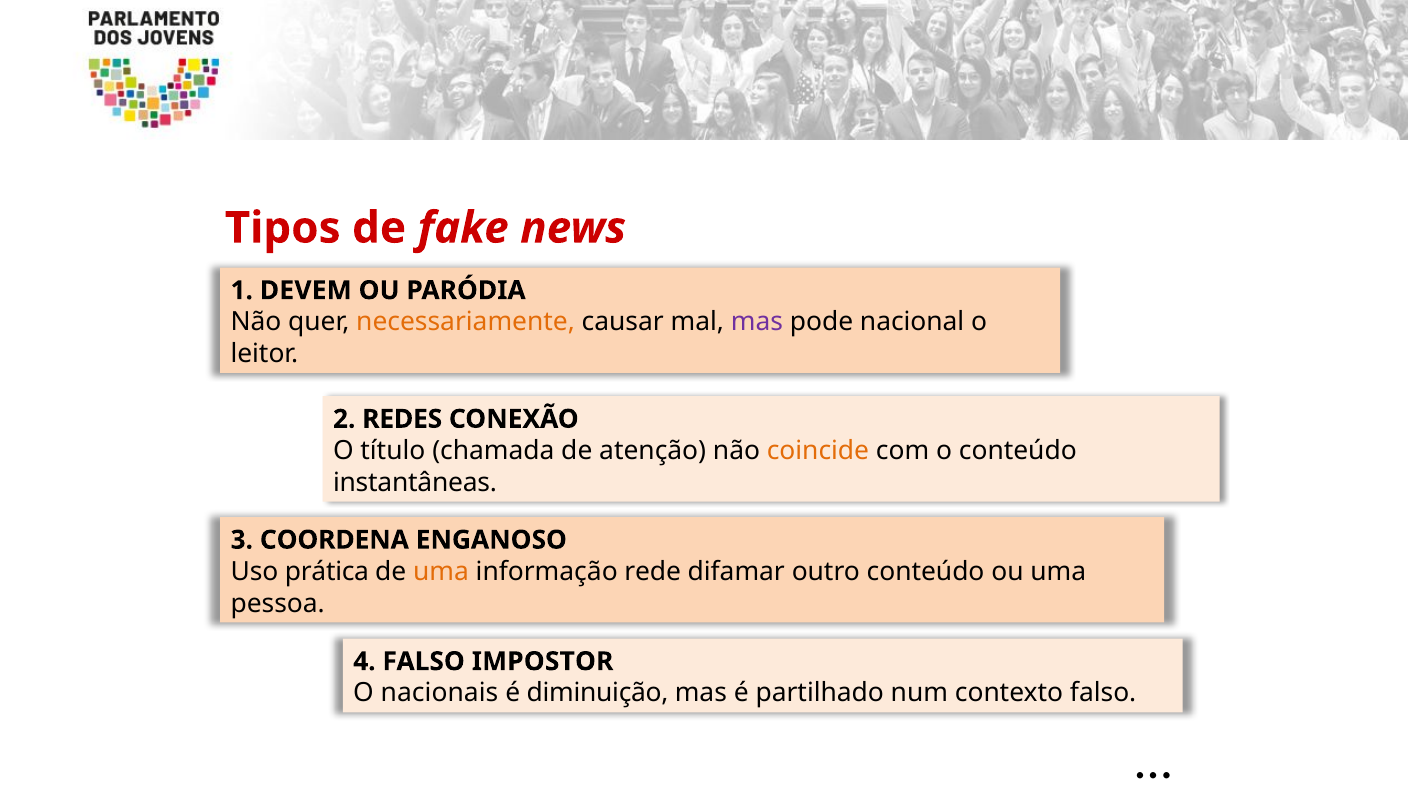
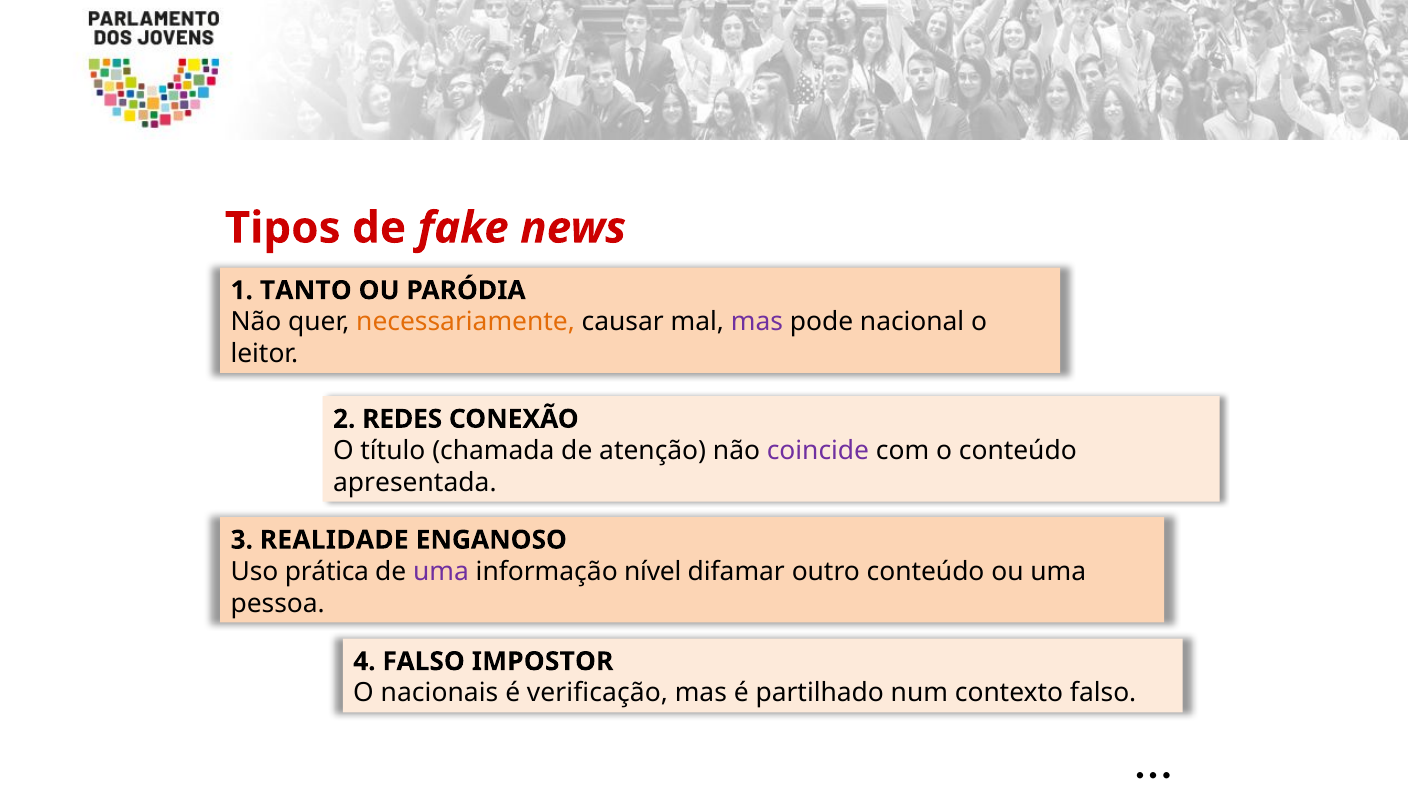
DEVEM: DEVEM -> TANTO (306, 290)
coincide colour: orange -> purple (818, 451)
instantâneas: instantâneas -> apresentada (415, 482)
COORDENA: COORDENA -> REALIDADE (334, 540)
uma colour: orange -> purple (441, 572)
rede: rede -> nível (653, 572)
diminuição: diminuição -> verificação (597, 693)
